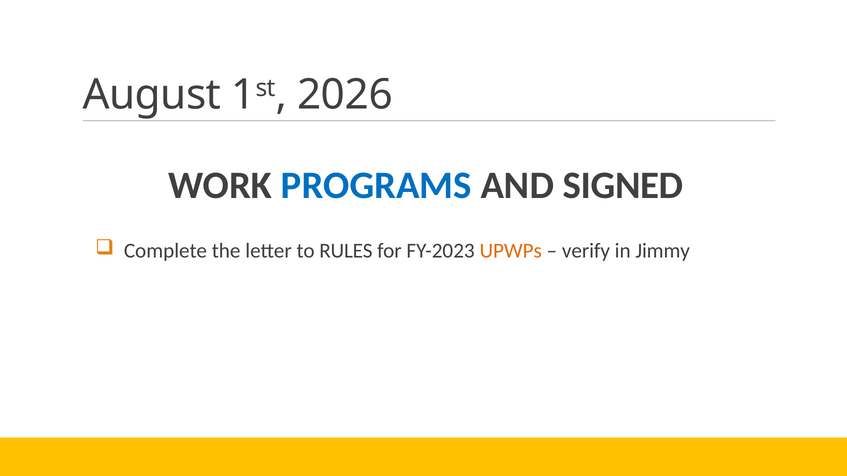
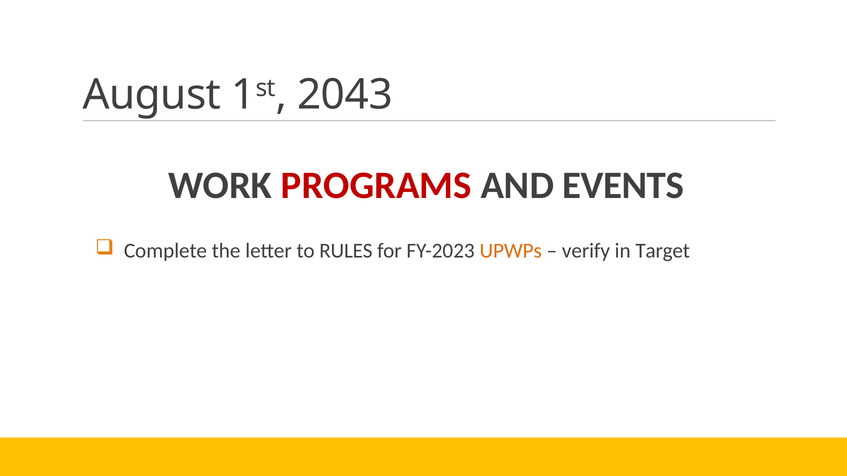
2026: 2026 -> 2043 (345, 95)
PROGRAMS colour: blue -> red (376, 186)
SIGNED: SIGNED -> EVENTS (623, 186)
Jimmy: Jimmy -> Target (663, 251)
